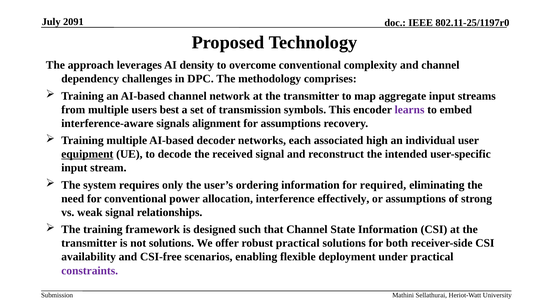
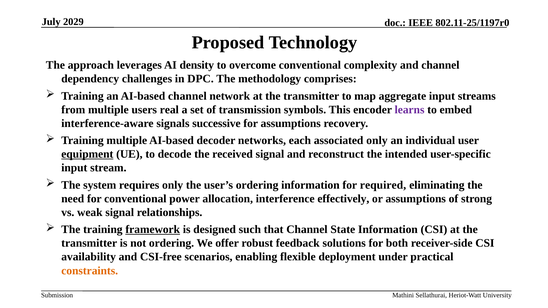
2091: 2091 -> 2029 (73, 22)
best: best -> real (169, 110)
alignment: alignment -> successive (216, 123)
associated high: high -> only (377, 141)
framework underline: none -> present (153, 230)
not solutions: solutions -> ordering (172, 243)
robust practical: practical -> feedback (298, 243)
constraints colour: purple -> orange (90, 271)
